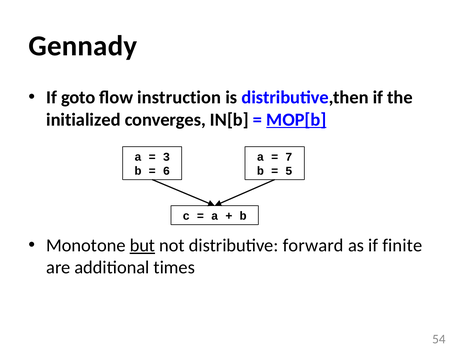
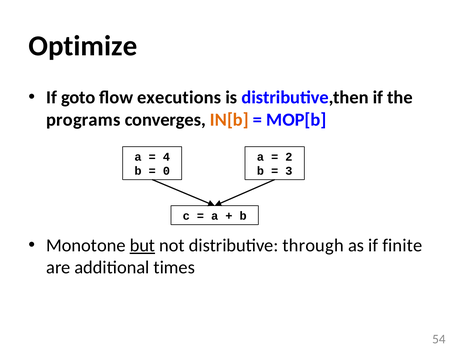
Gennady: Gennady -> Optimize (83, 46)
instruction: instruction -> executions (179, 98)
initialized: initialized -> programs (83, 120)
IN[b colour: black -> orange (229, 120)
MOP[b underline: present -> none (296, 120)
3: 3 -> 4 (166, 157)
7: 7 -> 2 (289, 157)
6: 6 -> 0 (166, 171)
5: 5 -> 3 (289, 171)
forward: forward -> through (313, 246)
